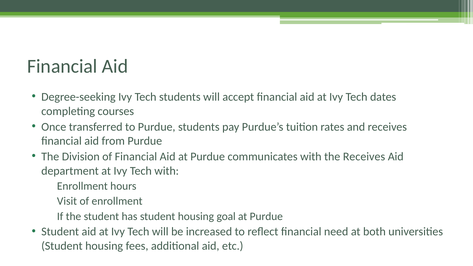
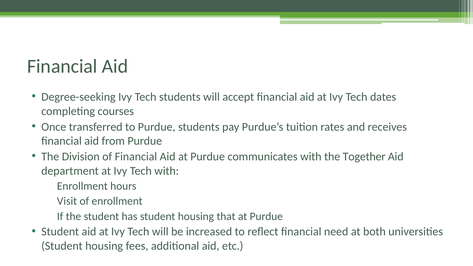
the Receives: Receives -> Together (364, 157)
goal: goal -> that (226, 216)
